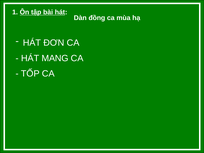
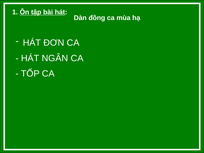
MANG: MANG -> NGÂN (55, 58)
